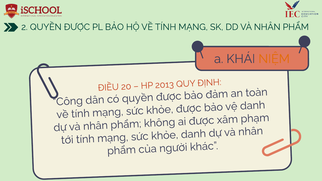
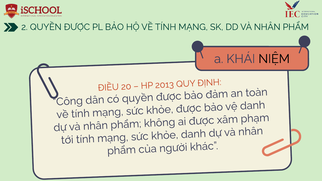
NIỆM colour: orange -> black (274, 59)
